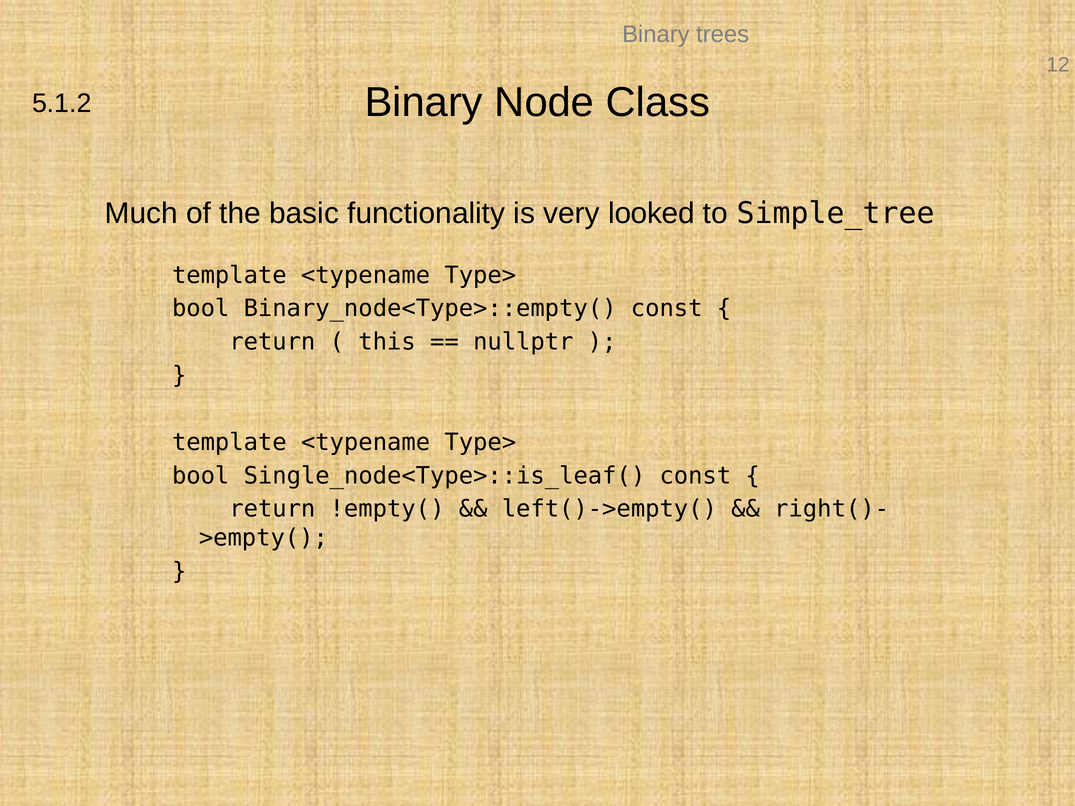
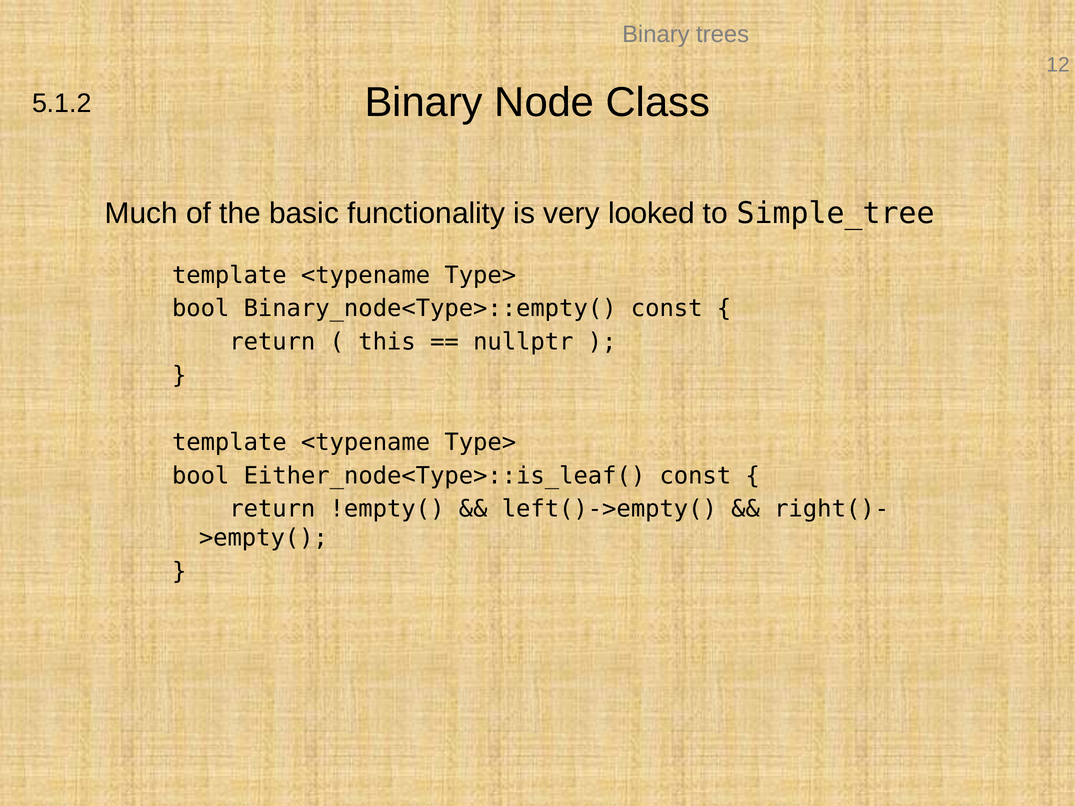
Single_node<Type>::is_leaf(: Single_node<Type>::is_leaf( -> Either_node<Type>::is_leaf( (444, 476)
